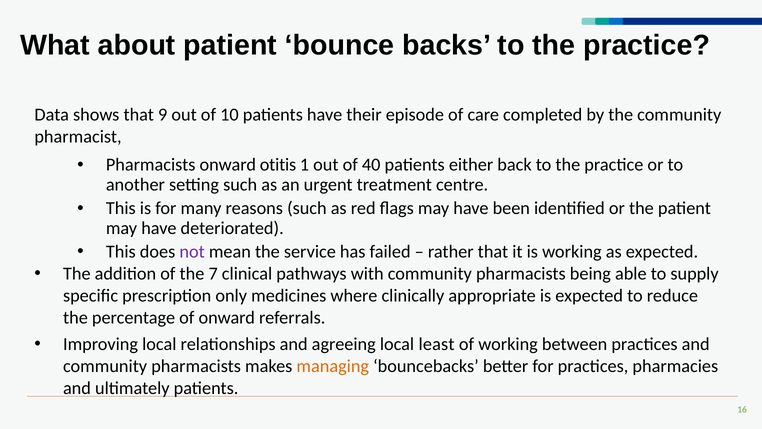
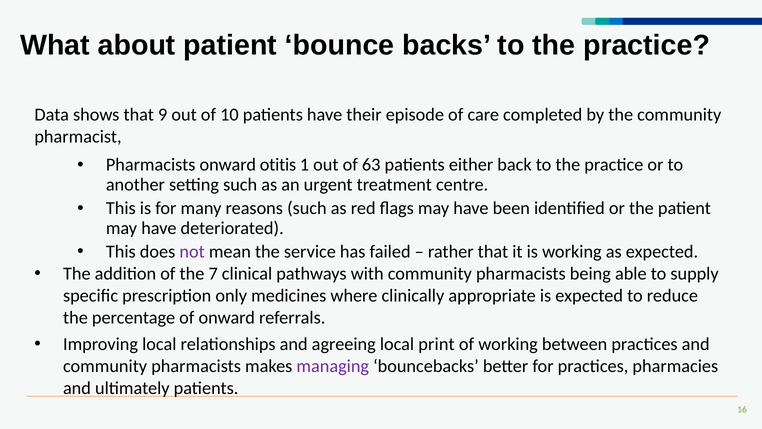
40: 40 -> 63 (371, 165)
least: least -> print (437, 344)
managing colour: orange -> purple (333, 366)
